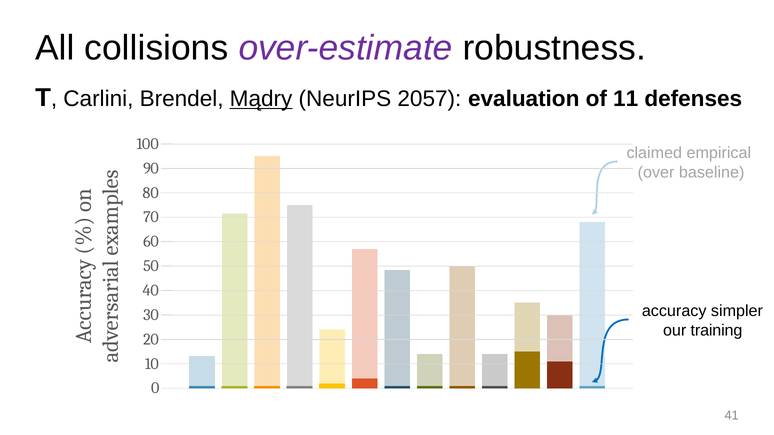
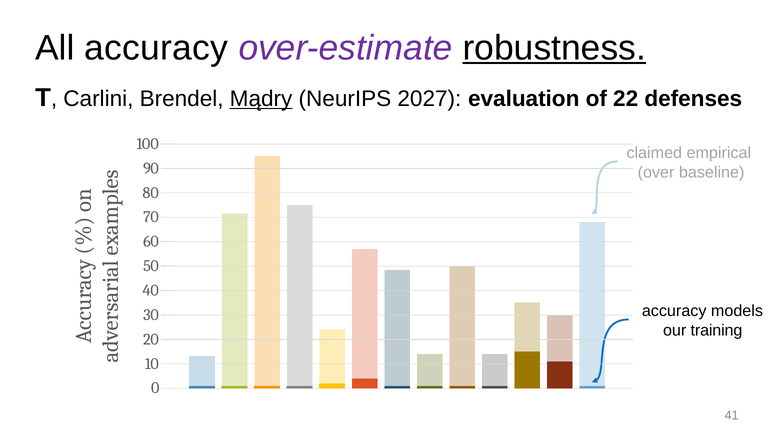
All collisions: collisions -> accuracy (156, 48)
robustness underline: none -> present (554, 48)
2057: 2057 -> 2027 (429, 99)
11: 11 -> 22 (626, 99)
simpler: simpler -> models (737, 311)
